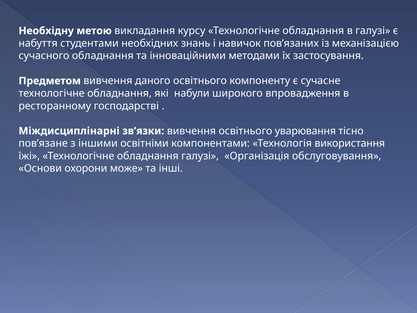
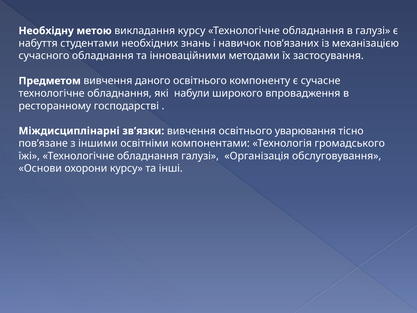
використання: використання -> громадського (350, 143)
охорони може: може -> курсу (126, 168)
